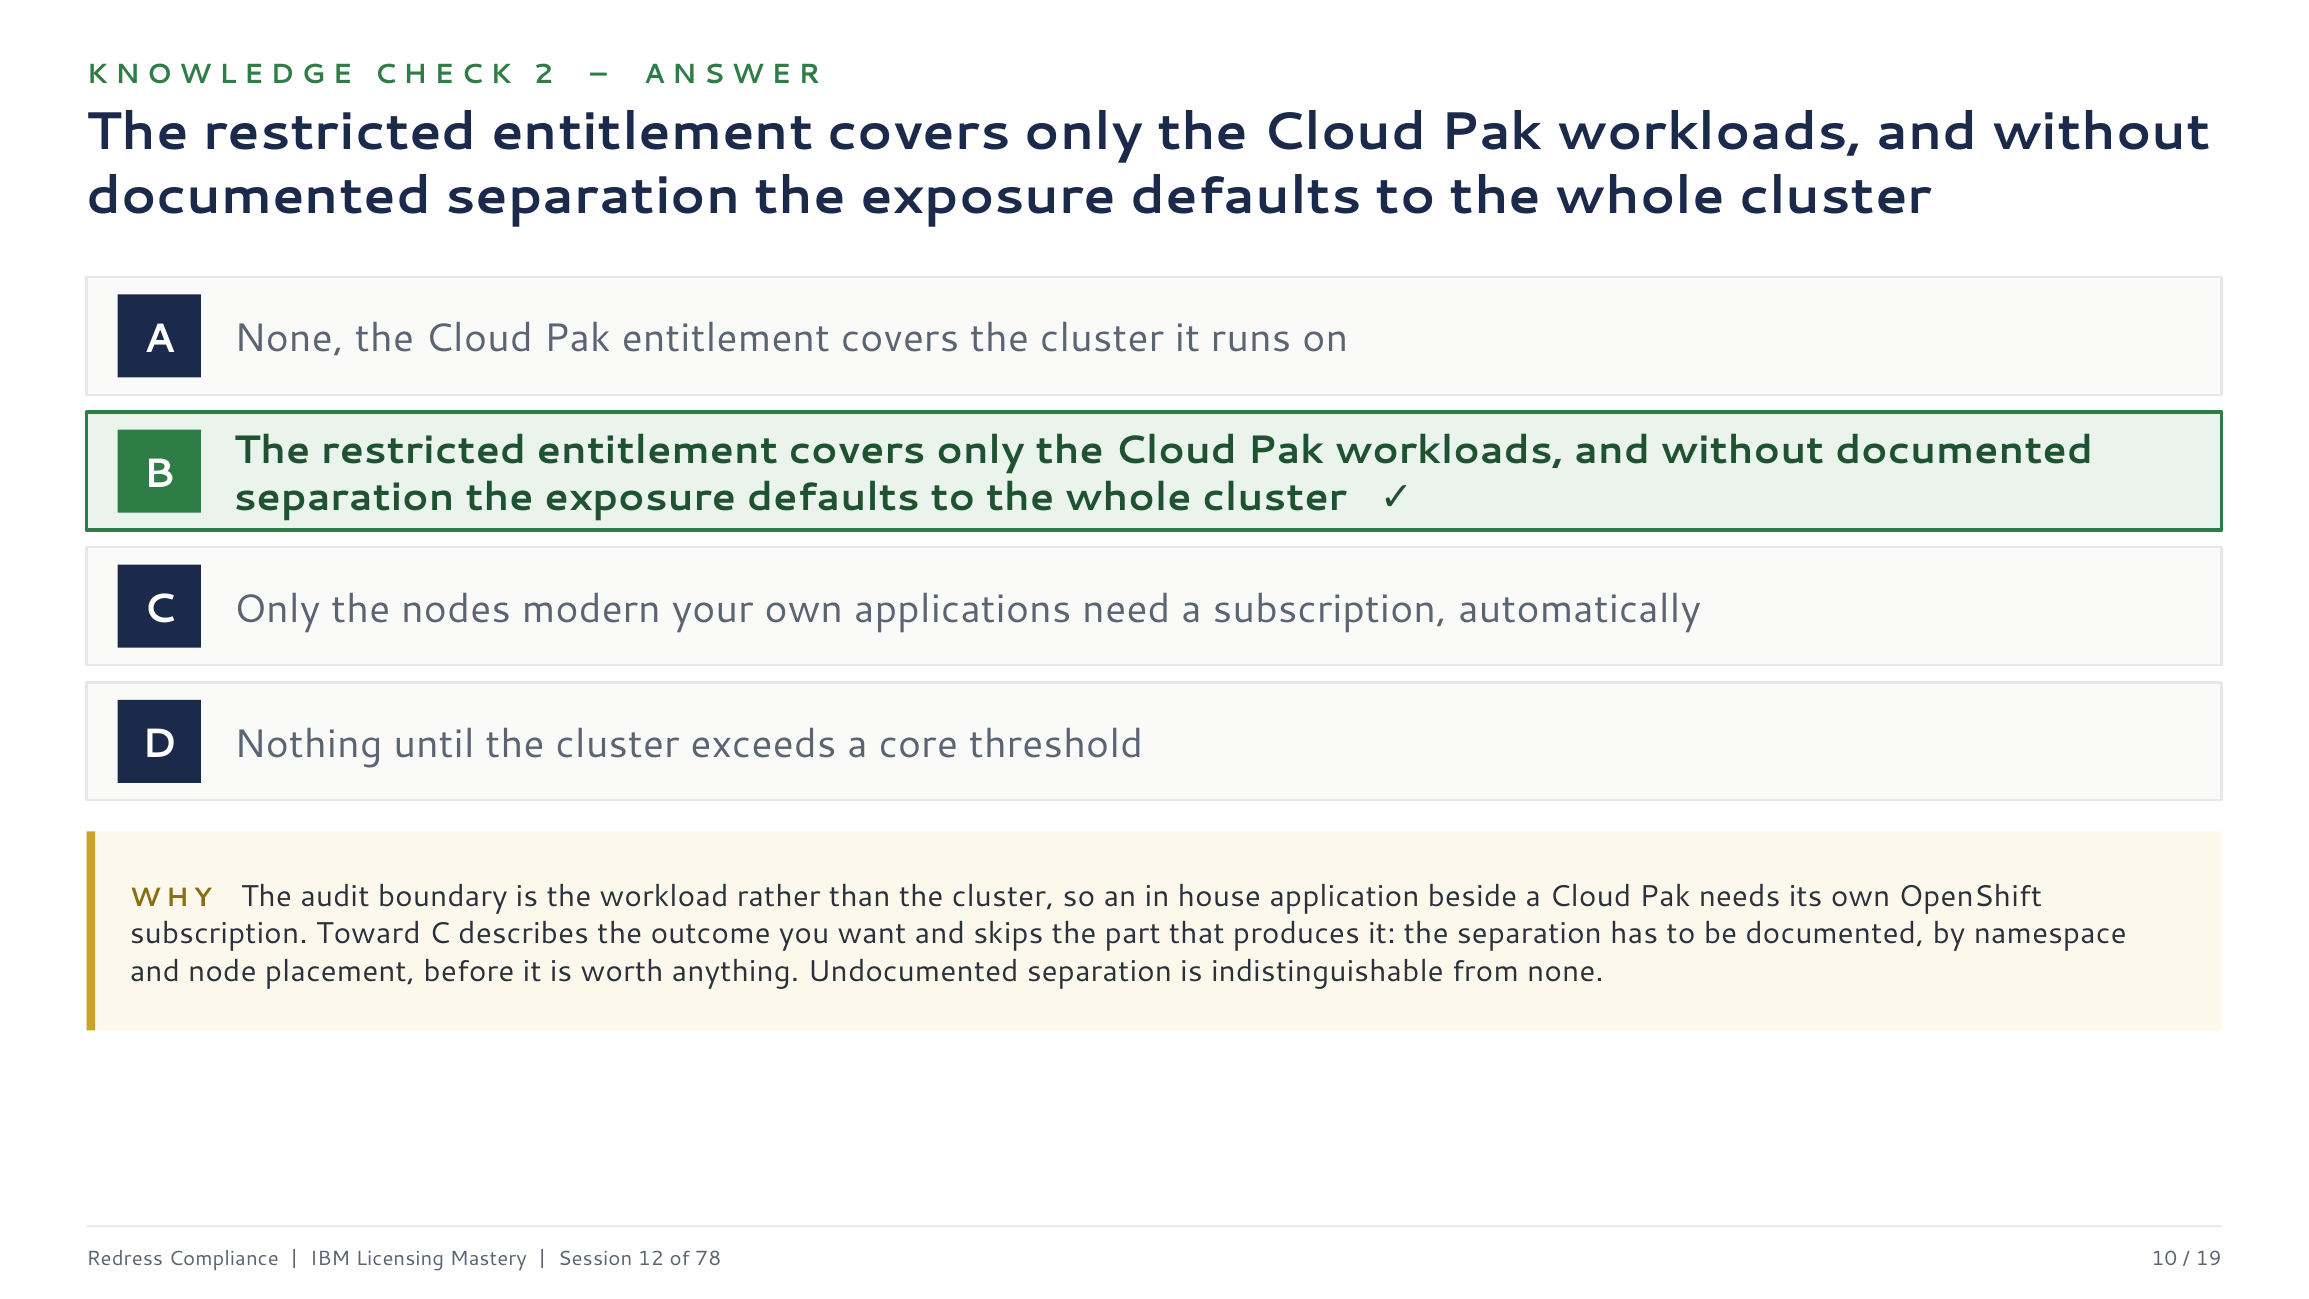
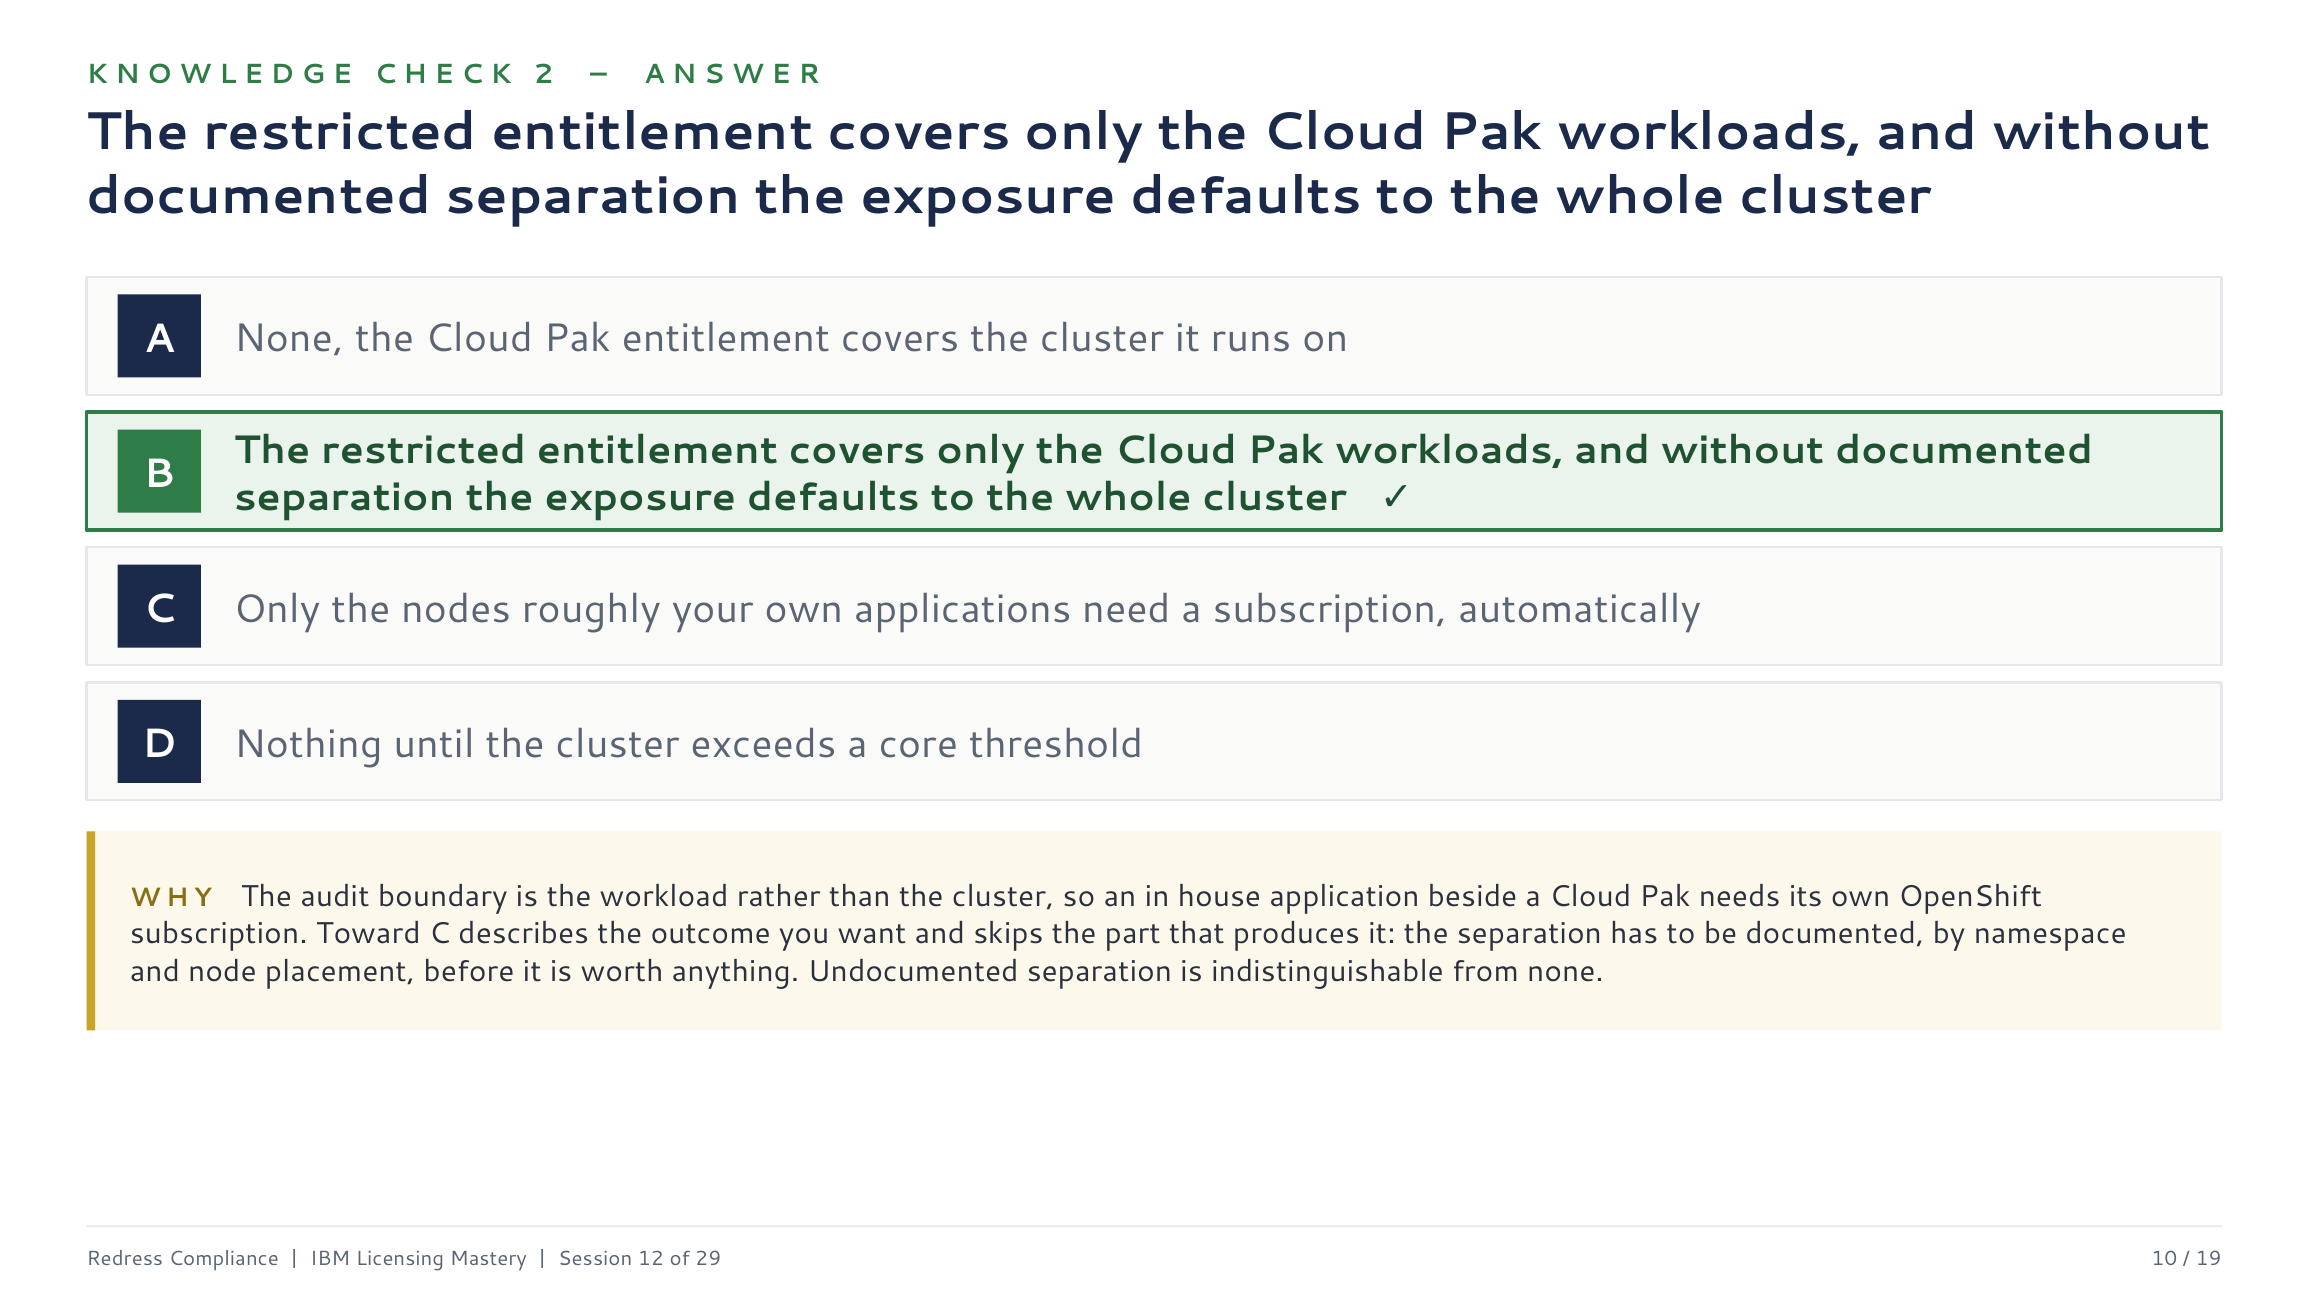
modern: modern -> roughly (591, 609)
78: 78 -> 29 (708, 1259)
